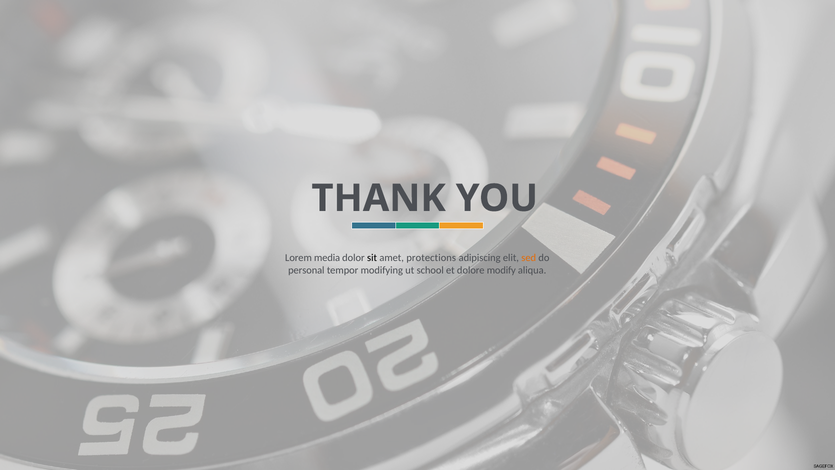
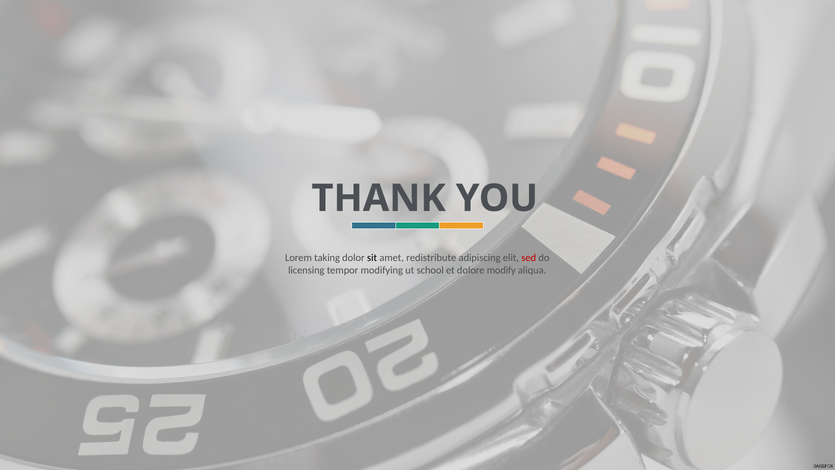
media: media -> taking (327, 258)
protections: protections -> redistribute (431, 258)
sed colour: orange -> red (529, 258)
personal: personal -> licensing (306, 270)
